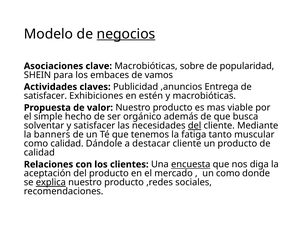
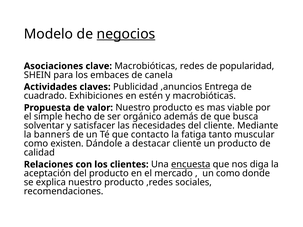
sobre: sobre -> redes (192, 66)
vamos: vamos -> canela (159, 75)
satisfacer: satisfacer -> cuadrado (45, 96)
del underline: present -> none (195, 126)
tenemos: tenemos -> contacto (150, 135)
como calidad: calidad -> existen (67, 144)
explica underline: present -> none (51, 183)
